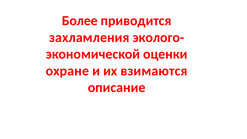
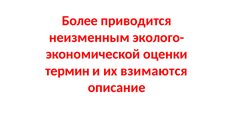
захламления: захламления -> неизменным (89, 37)
охране: охране -> термин (67, 71)
